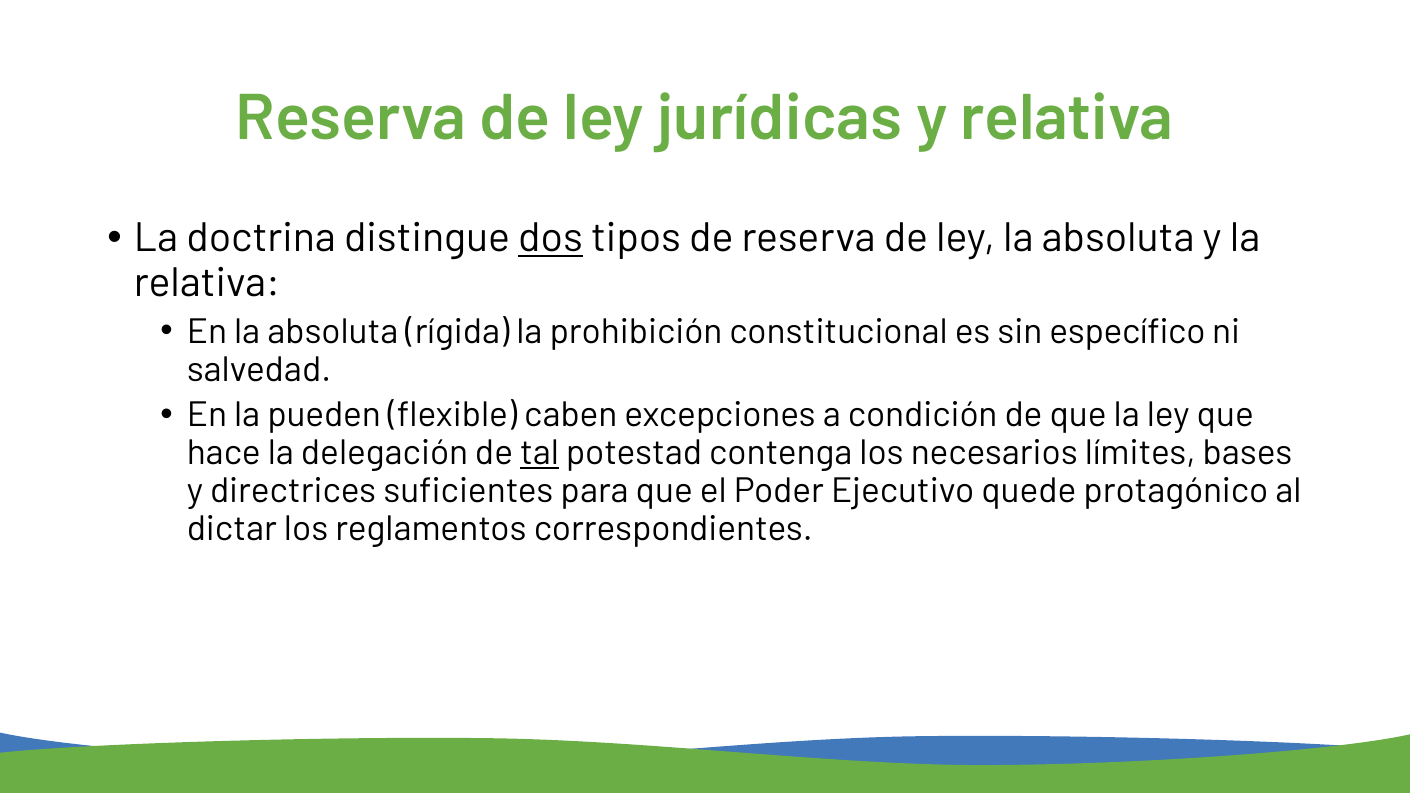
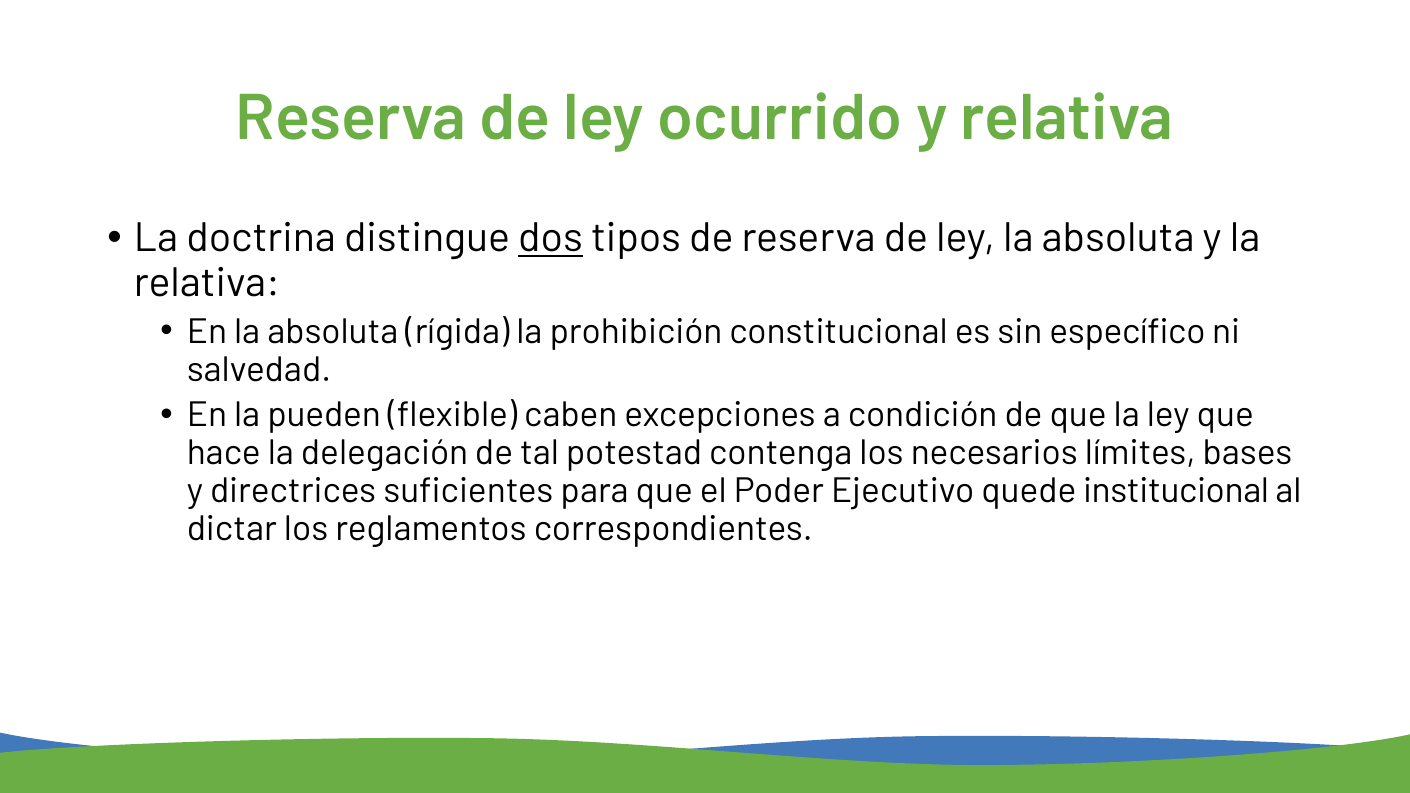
jurídicas: jurídicas -> ocurrido (780, 118)
tal underline: present -> none (539, 453)
protagónico: protagónico -> institucional (1176, 491)
